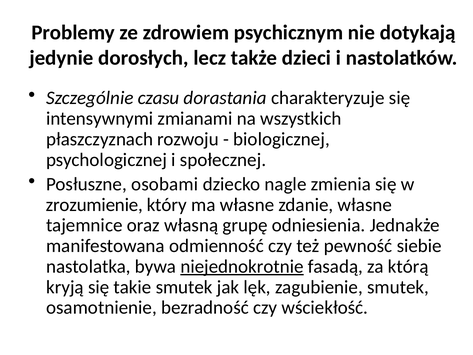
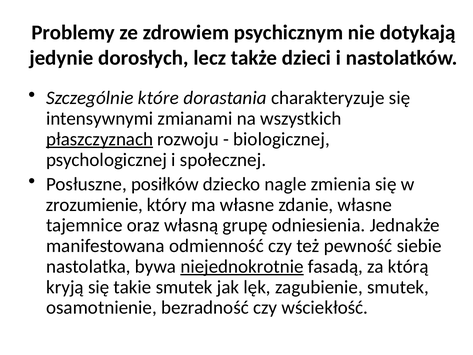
czasu: czasu -> które (158, 98)
płaszczyznach underline: none -> present (100, 139)
osobami: osobami -> posiłków (165, 184)
